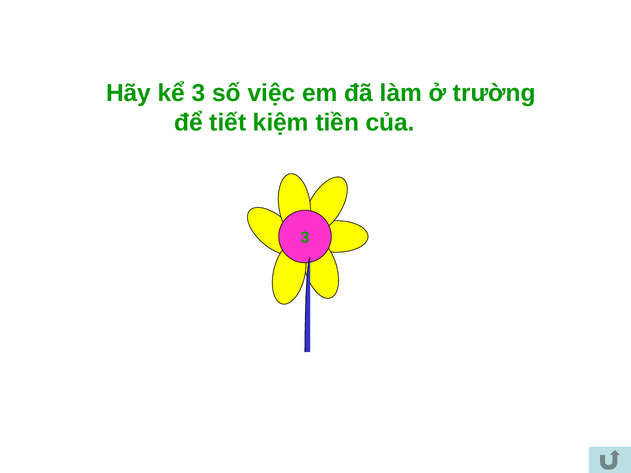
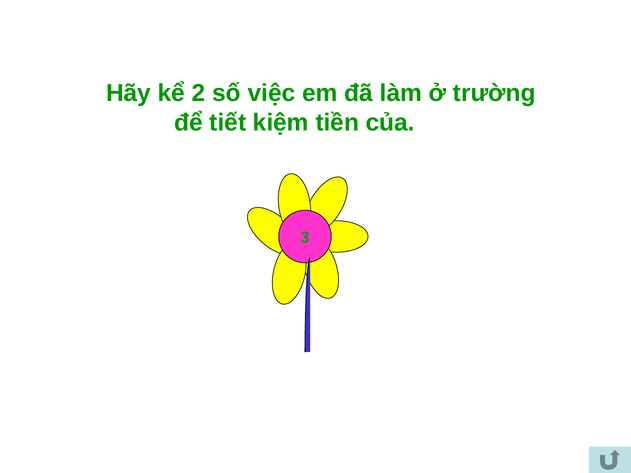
kể 3: 3 -> 2 (199, 93)
